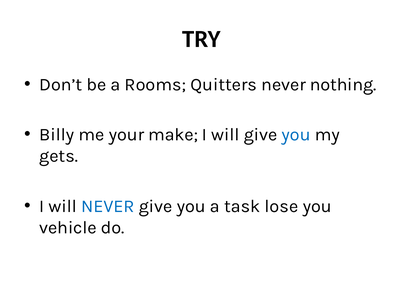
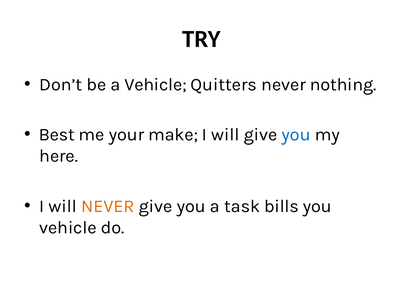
a Rooms: Rooms -> Vehicle (156, 85)
Billy: Billy -> Best (57, 135)
gets: gets -> here (59, 156)
NEVER colour: blue -> orange (108, 206)
lose: lose -> bills (282, 206)
